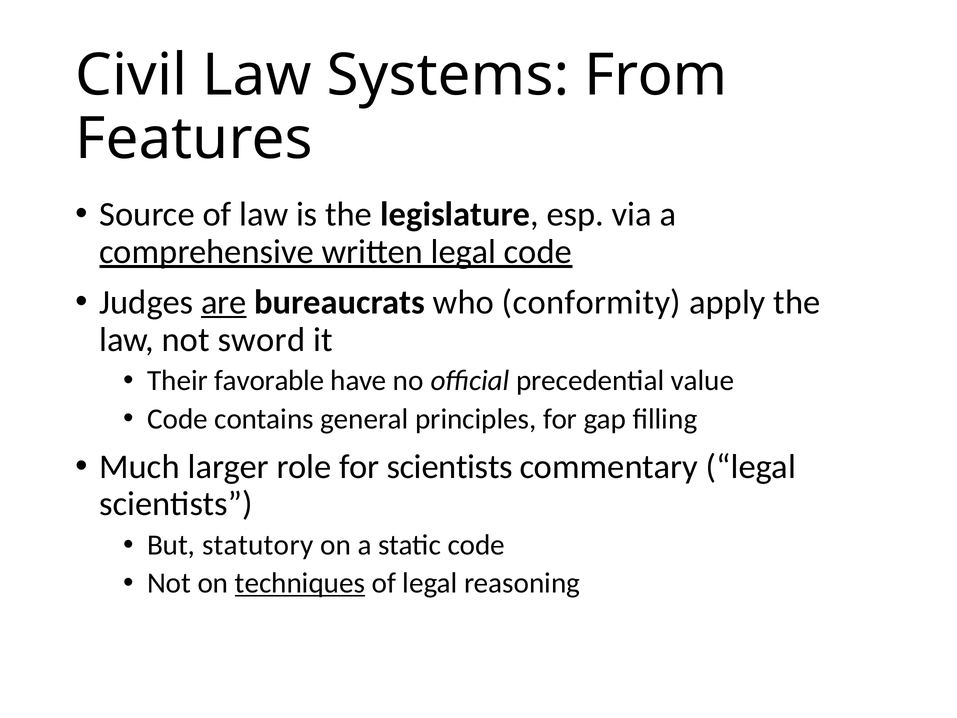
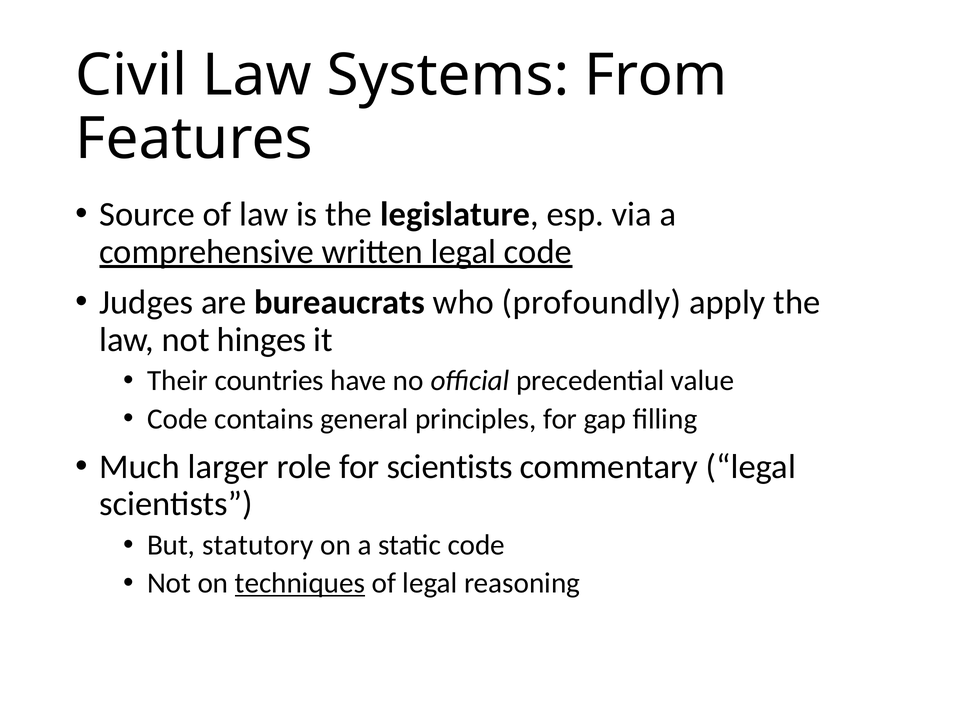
are underline: present -> none (224, 302)
conformity: conformity -> profoundly (591, 302)
sword: sword -> hinges (262, 339)
favorable: favorable -> countries (269, 381)
